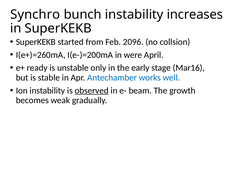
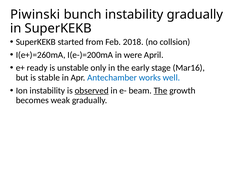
Synchro: Synchro -> Piwinski (35, 14)
instability increases: increases -> gradually (195, 14)
2096: 2096 -> 2018 (133, 42)
The underline: none -> present (161, 91)
